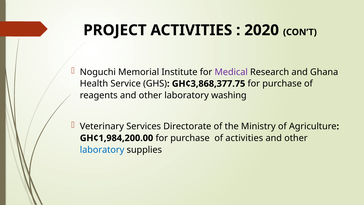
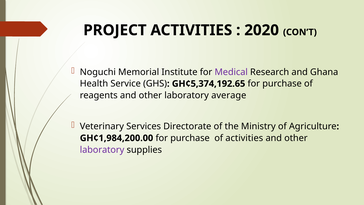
GH¢3,868,377.75: GH¢3,868,377.75 -> GH¢5,374,192.65 (209, 84)
washing: washing -> average (229, 95)
laboratory colour: blue -> purple (102, 150)
